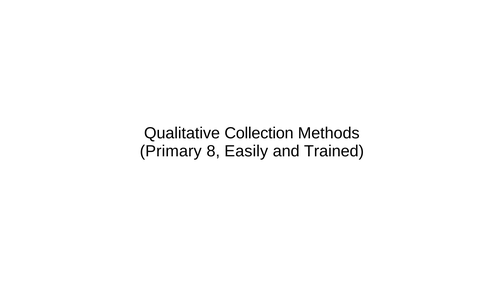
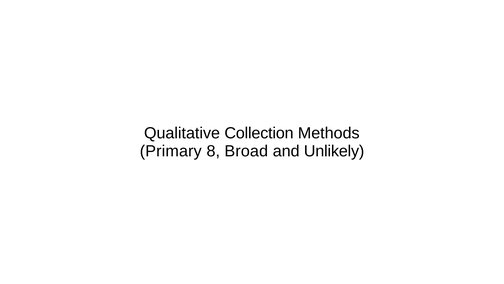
Easily: Easily -> Broad (246, 151)
Trained: Trained -> Unlikely (334, 151)
